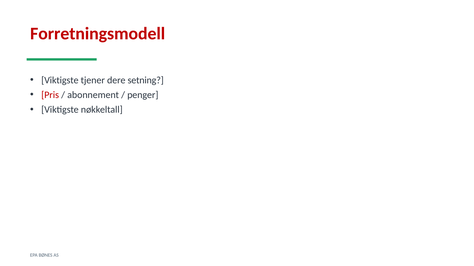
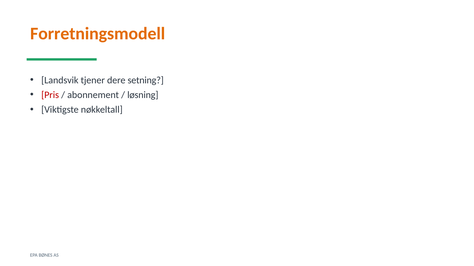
Forretningsmodell colour: red -> orange (98, 34)
Viktigste: Viktigste -> Landsvik (60, 80)
penger: penger -> løsning (143, 95)
